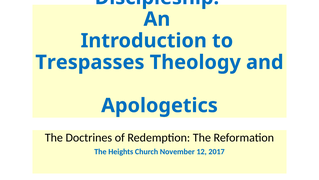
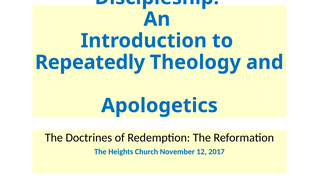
Trespasses: Trespasses -> Repeatedly (90, 62)
